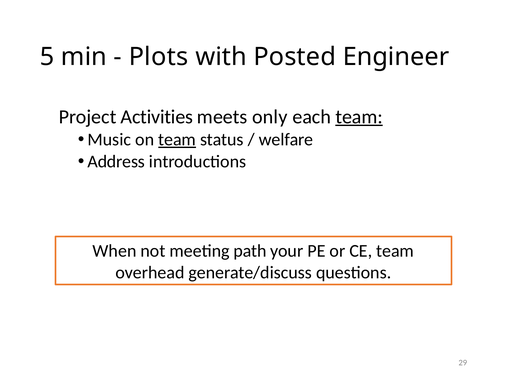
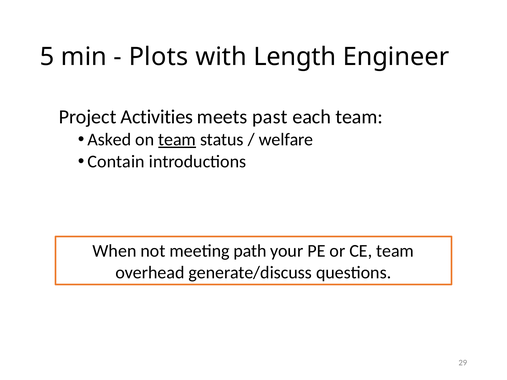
Posted: Posted -> Length (295, 57)
only: only -> past (270, 117)
team underline: present -> none (359, 117)
Music: Music -> Asked (109, 140)
Address: Address -> Contain (116, 162)
